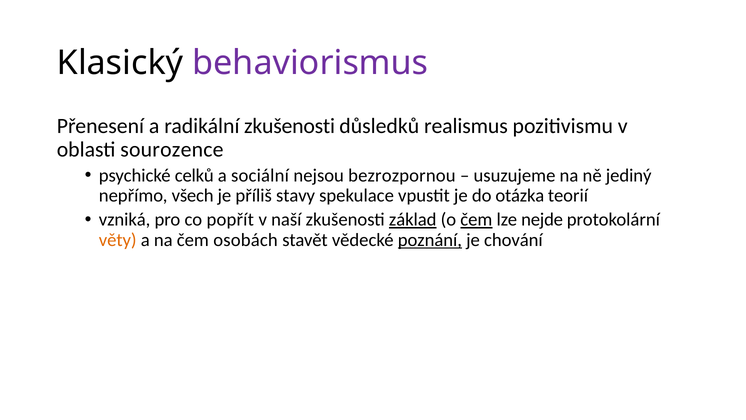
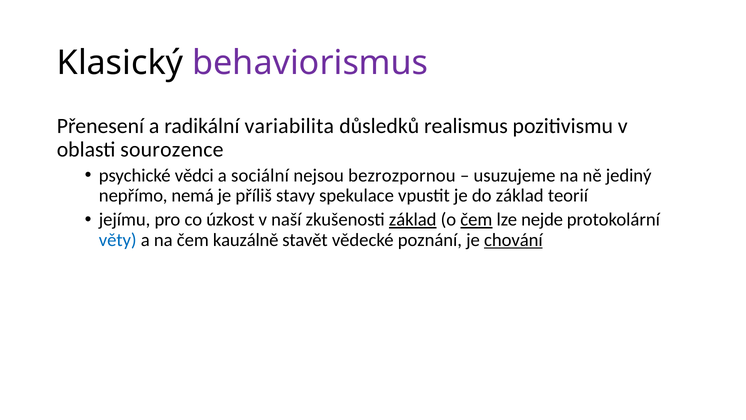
radikální zkušenosti: zkušenosti -> variabilita (289, 126)
celků: celků -> vědci (194, 175)
všech: všech -> nemá (193, 195)
do otázka: otázka -> základ (520, 195)
vzniká: vzniká -> jejímu (125, 219)
popřít: popřít -> úzkost (230, 219)
věty colour: orange -> blue (118, 240)
osobách: osobách -> kauzálně (246, 240)
poznání underline: present -> none (430, 240)
chování underline: none -> present (513, 240)
